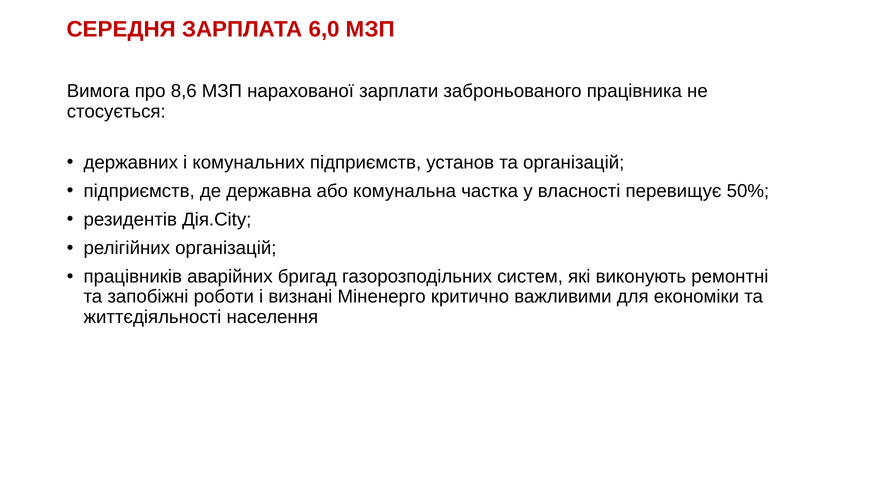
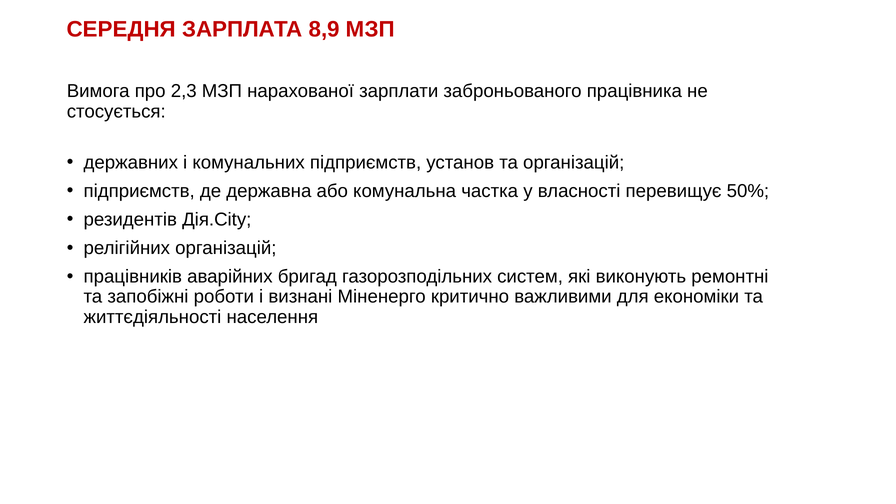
6,0: 6,0 -> 8,9 (324, 29)
8,6: 8,6 -> 2,3 (184, 91)
